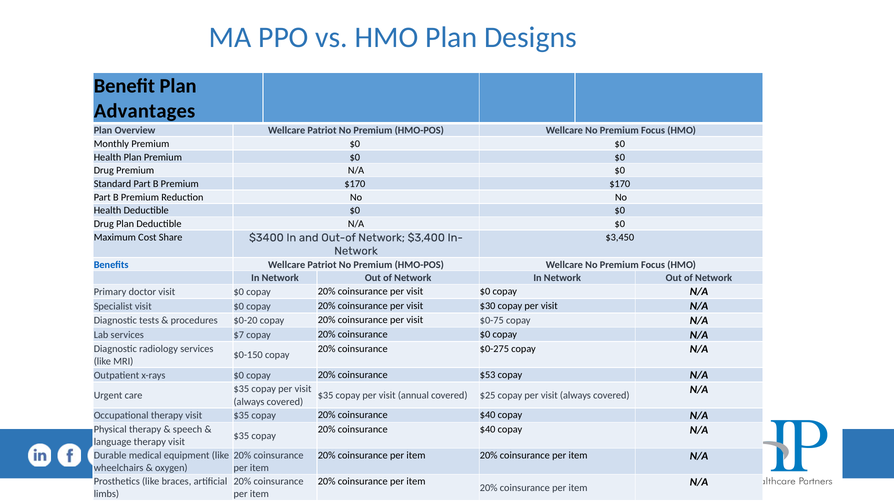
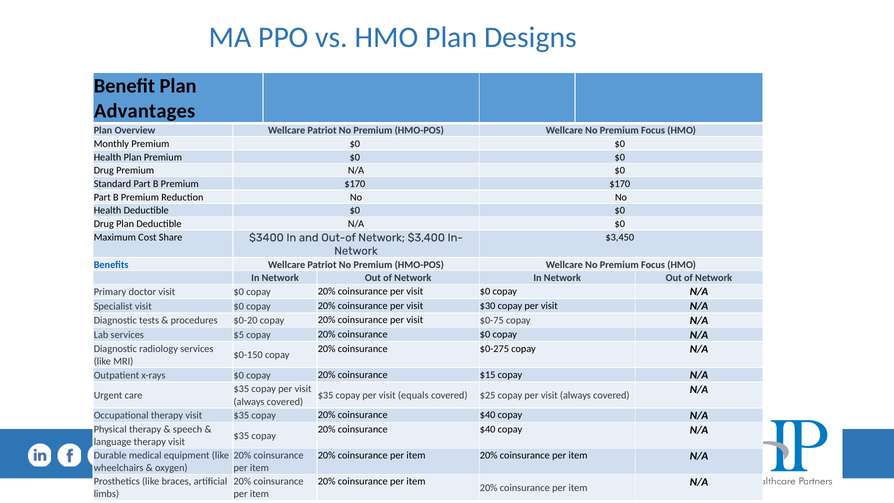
$7: $7 -> $5 (239, 335)
$53: $53 -> $15 (488, 375)
annual: annual -> equals (413, 395)
